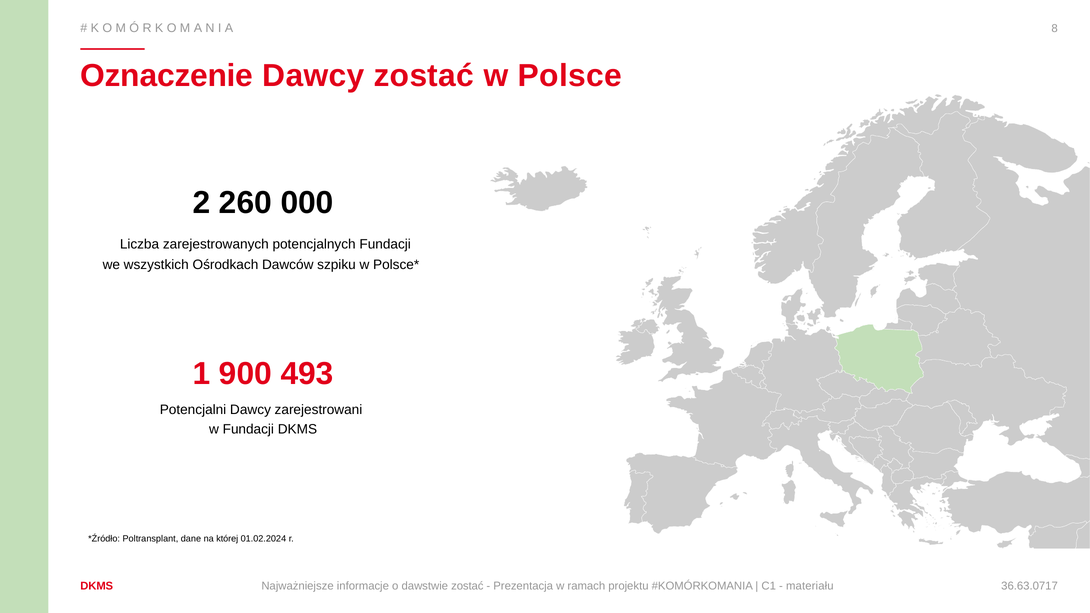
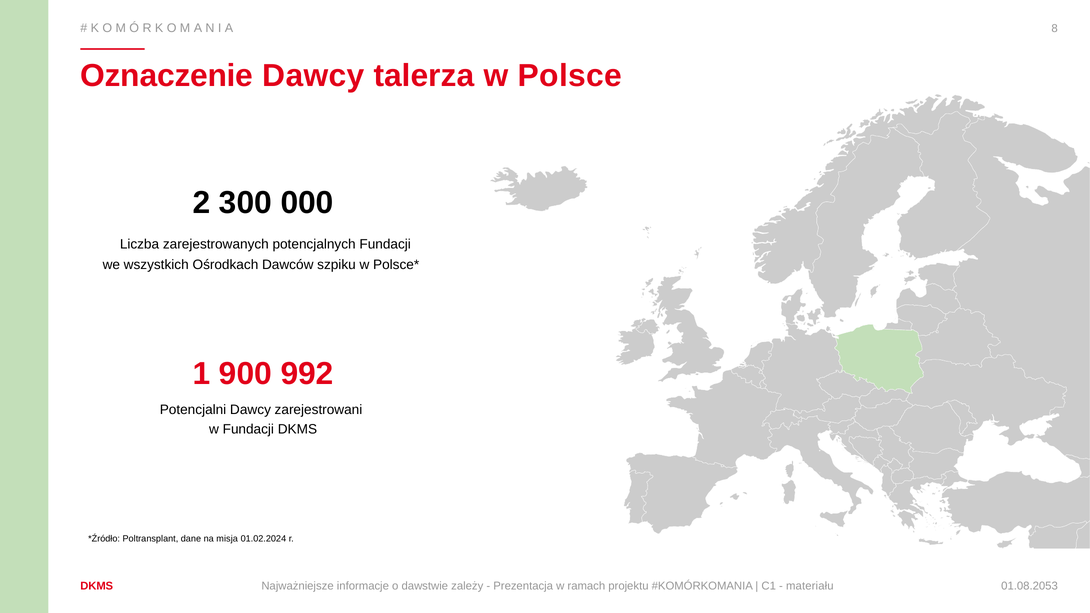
Dawcy zostać: zostać -> talerza (424, 76)
260: 260 -> 300 (245, 203)
493: 493 -> 992 (307, 374)
której: której -> misja (227, 539)
36.63.0717: 36.63.0717 -> 01.08.2053 (1030, 586)
dawstwie zostać: zostać -> zależy (467, 586)
